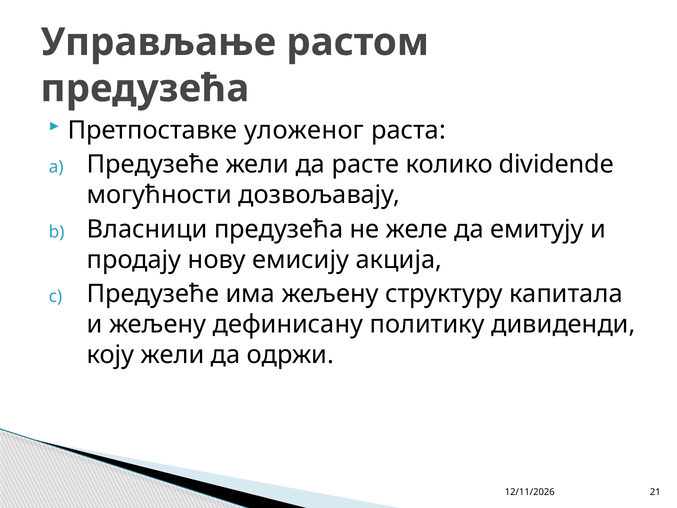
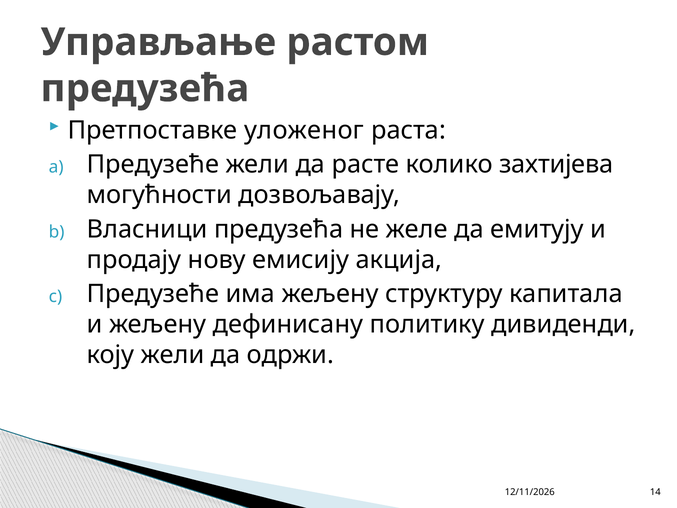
dividende: dividende -> захтијева (556, 164)
21: 21 -> 14 (655, 492)
